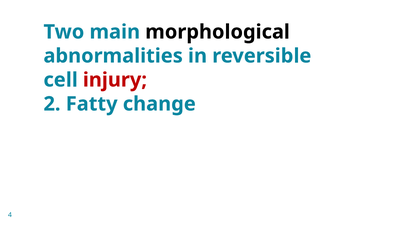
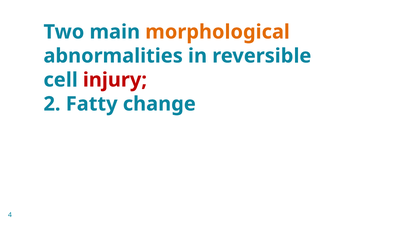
morphological colour: black -> orange (218, 32)
